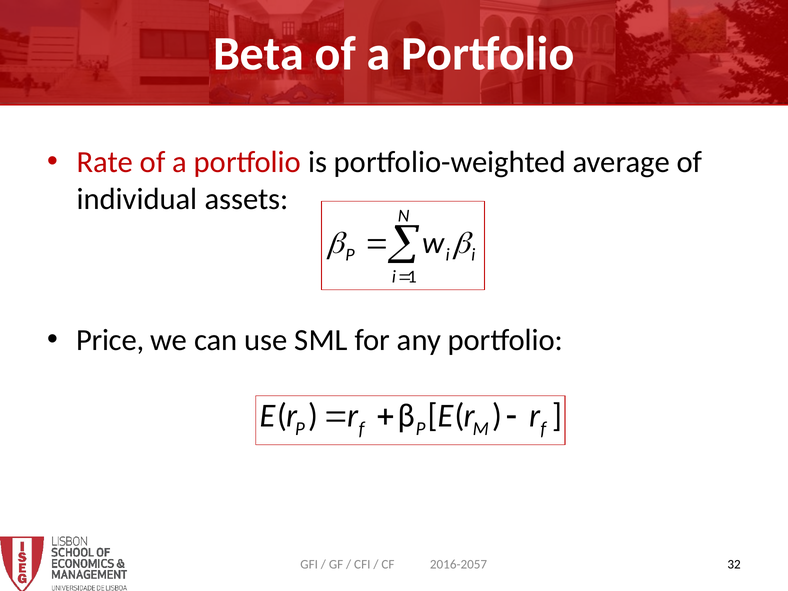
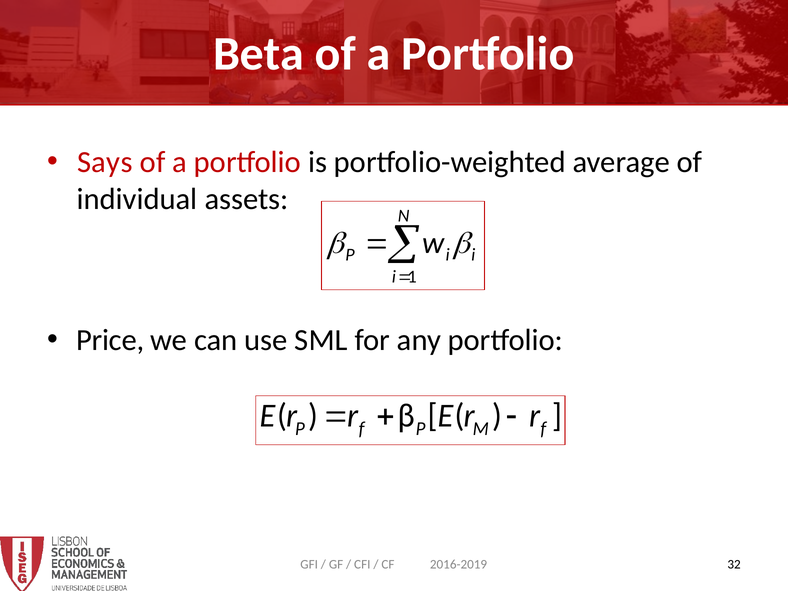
Rate: Rate -> Says (105, 162)
2016-2057: 2016-2057 -> 2016-2019 (459, 564)
